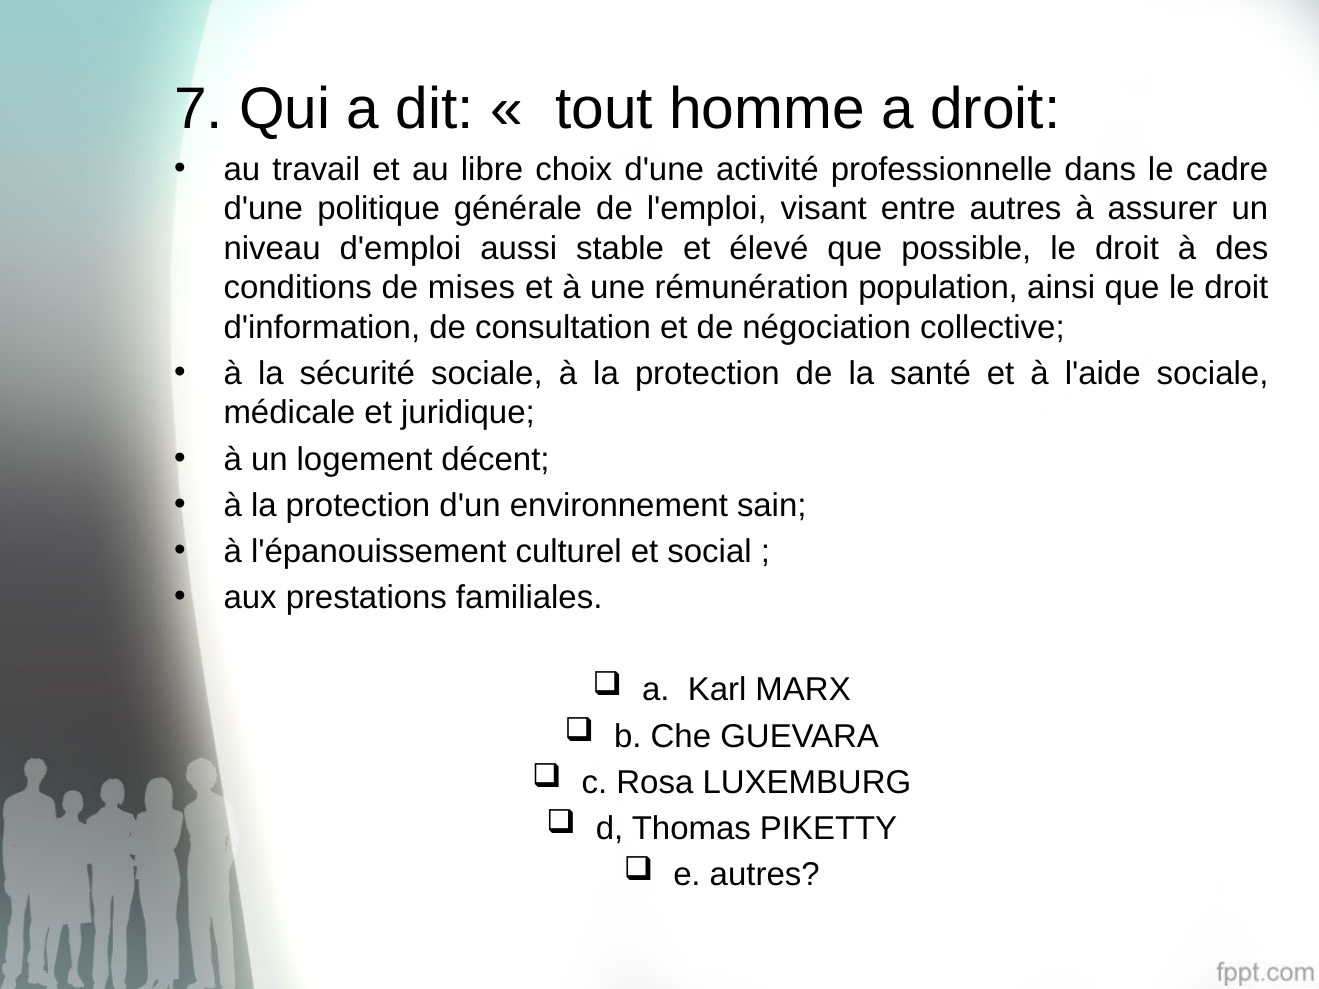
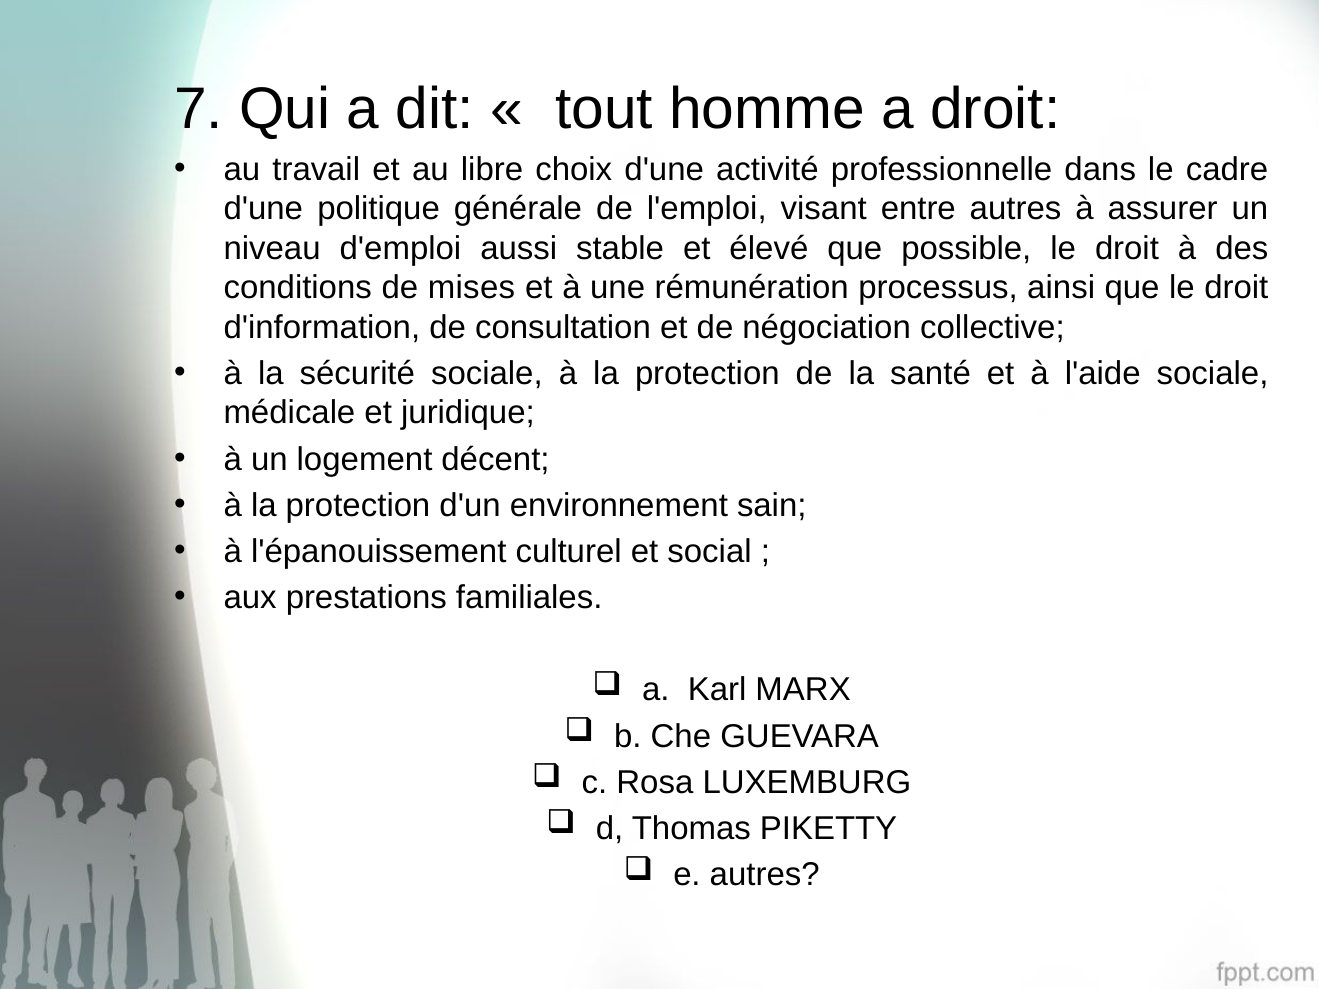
population: population -> processus (938, 288)
